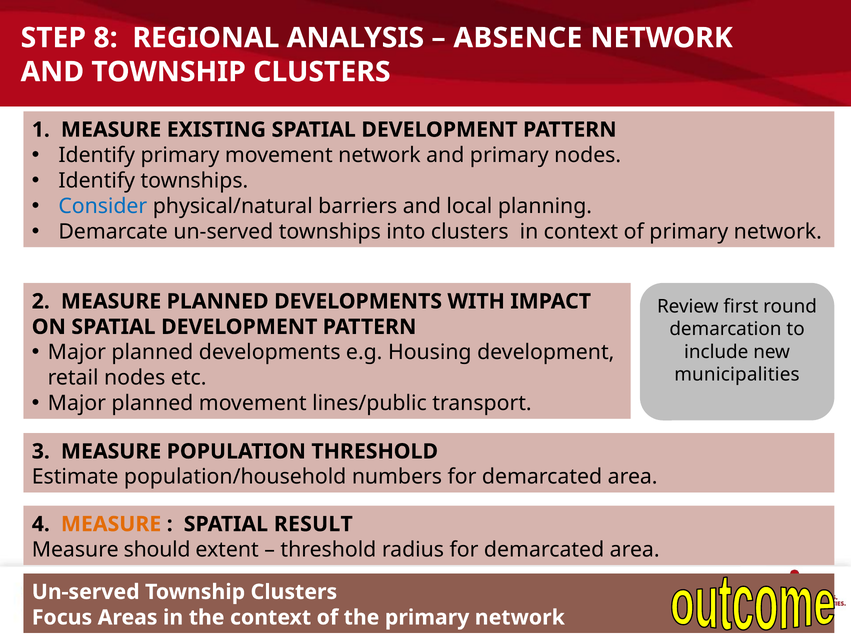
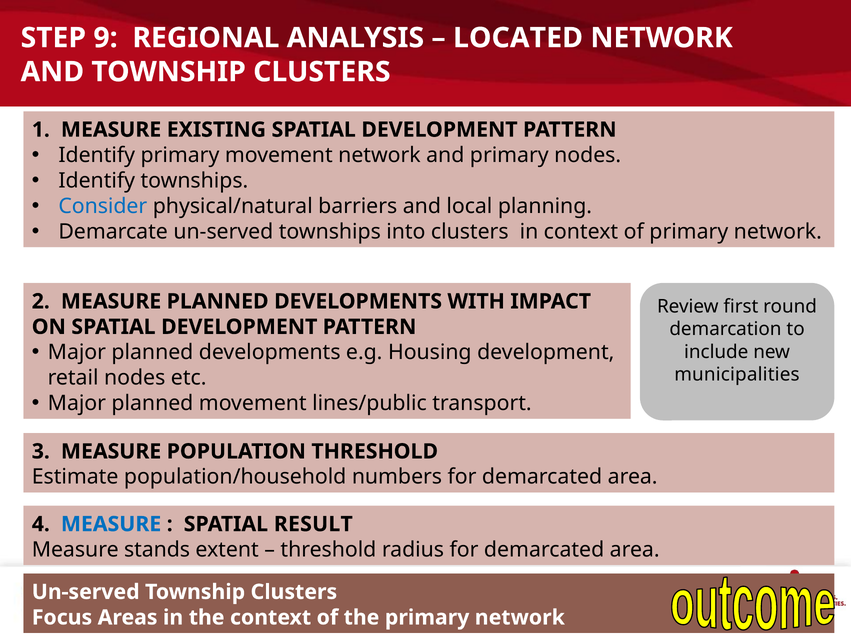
8: 8 -> 9 (106, 38)
ABSENCE: ABSENCE -> LOCATED (518, 38)
MEASURE colour: orange -> blue (111, 524)
should: should -> stands (157, 550)
